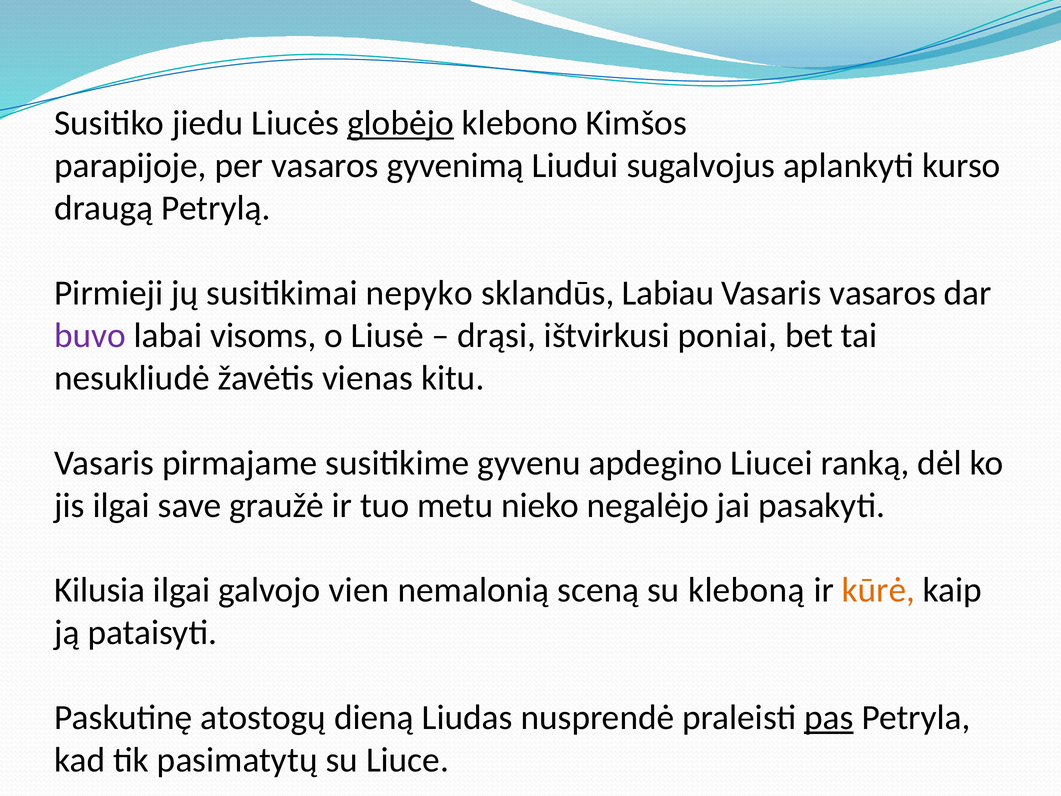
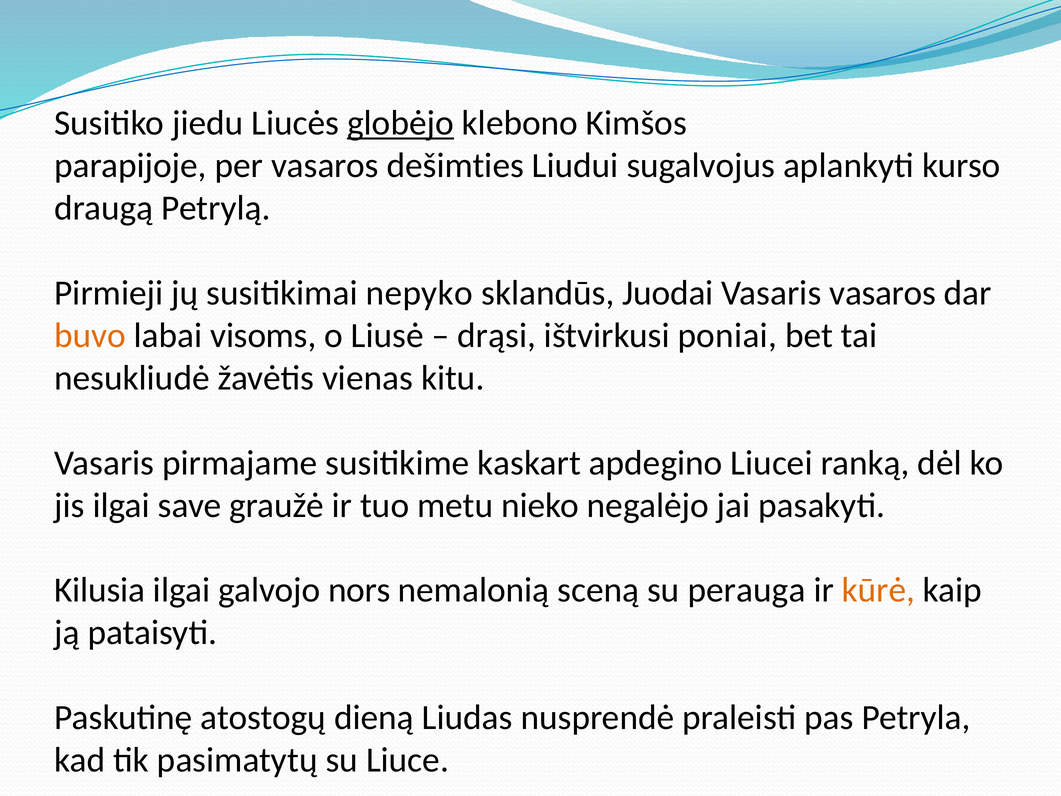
gyvenimą: gyvenimą -> dešimties (455, 166)
Labiau: Labiau -> Juodai (668, 293)
buvo colour: purple -> orange (90, 335)
gyvenu: gyvenu -> kaskart (529, 463)
vien: vien -> nors (359, 590)
kleboną: kleboną -> perauga (747, 590)
pas underline: present -> none (829, 717)
